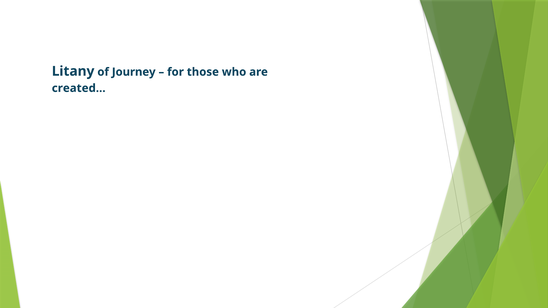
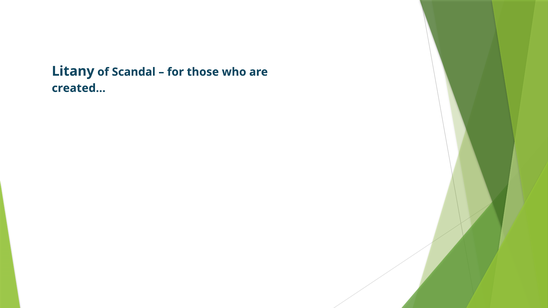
Journey: Journey -> Scandal (134, 72)
